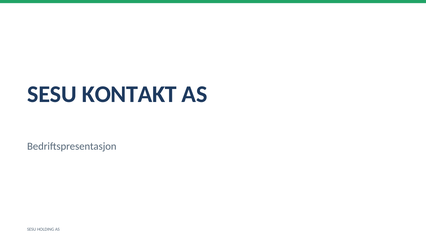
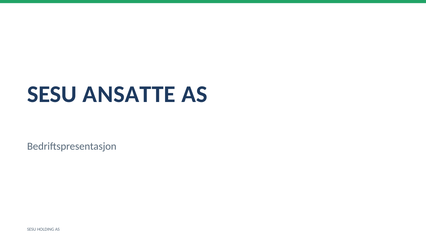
KONTAKT: KONTAKT -> ANSATTE (129, 94)
